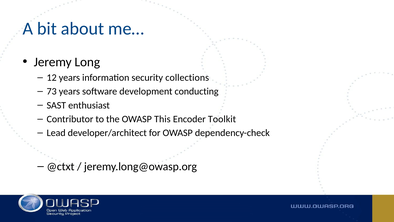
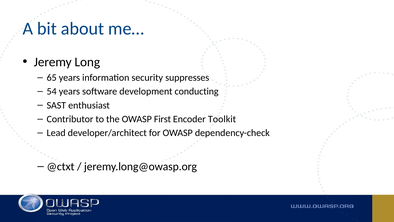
12: 12 -> 65 (52, 78)
collections: collections -> suppresses (187, 78)
73: 73 -> 54 (52, 91)
This: This -> First (162, 119)
